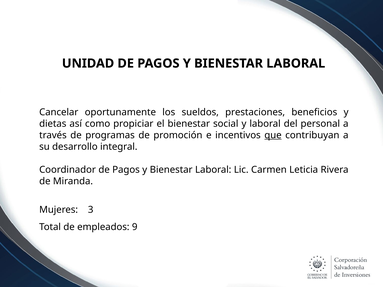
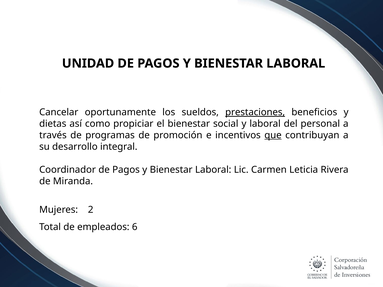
prestaciones underline: none -> present (255, 112)
3: 3 -> 2 (91, 210)
9: 9 -> 6 (135, 227)
